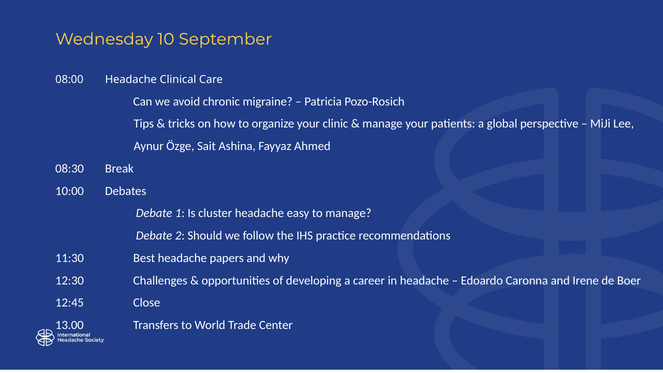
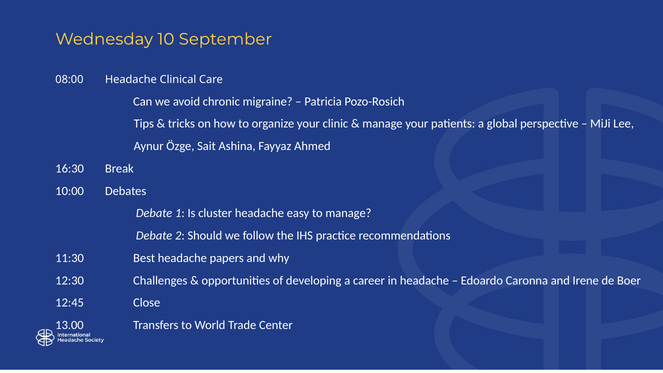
08:30: 08:30 -> 16:30 (70, 169)
